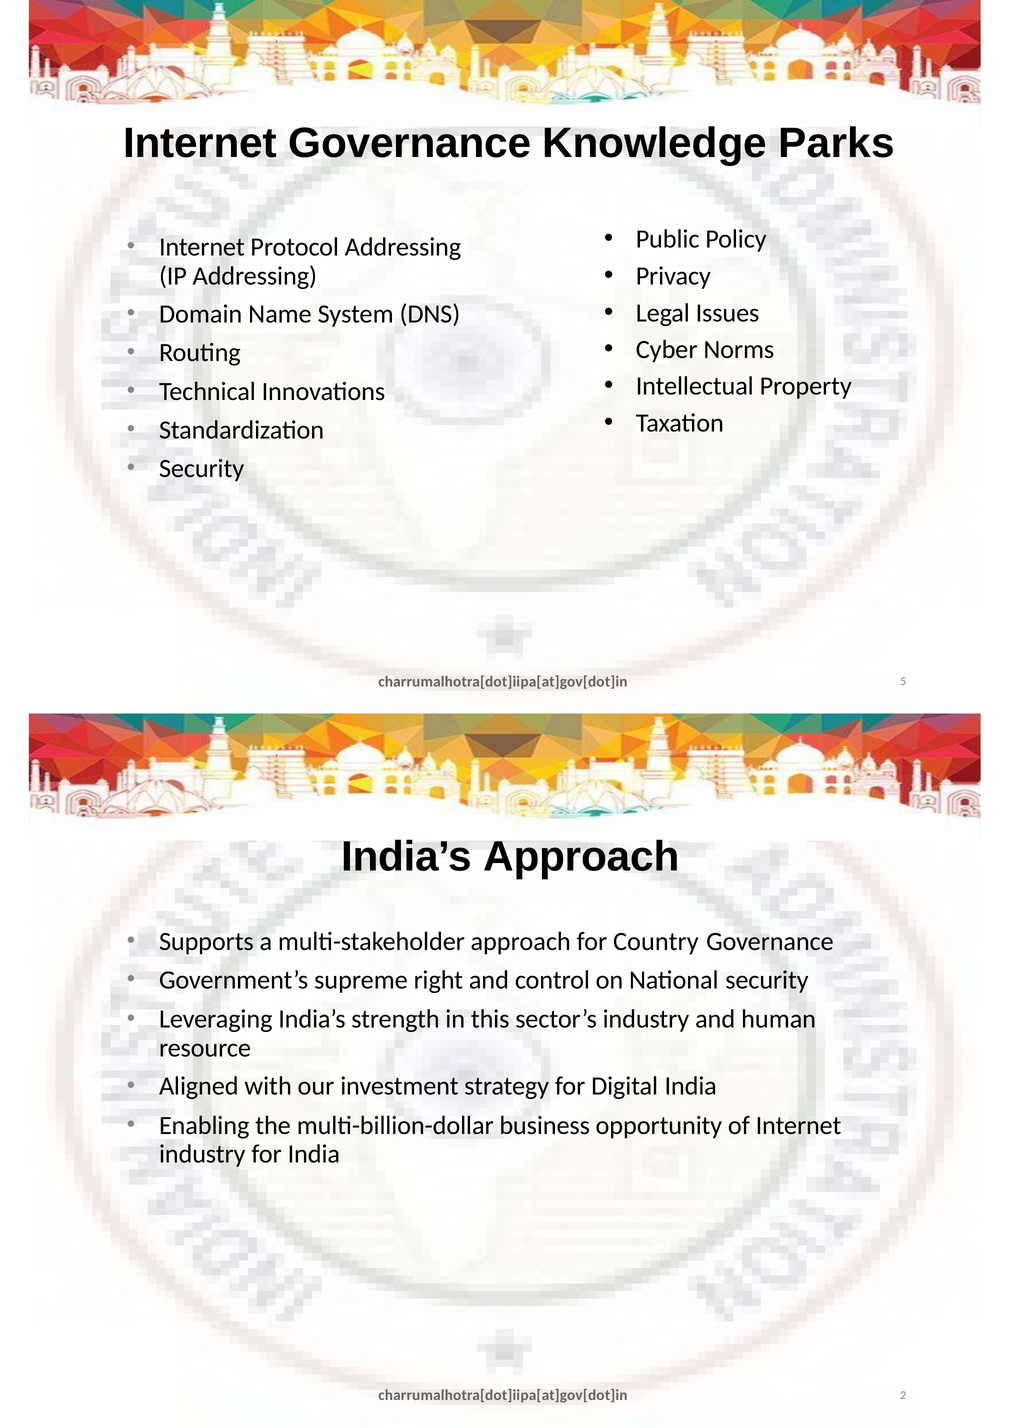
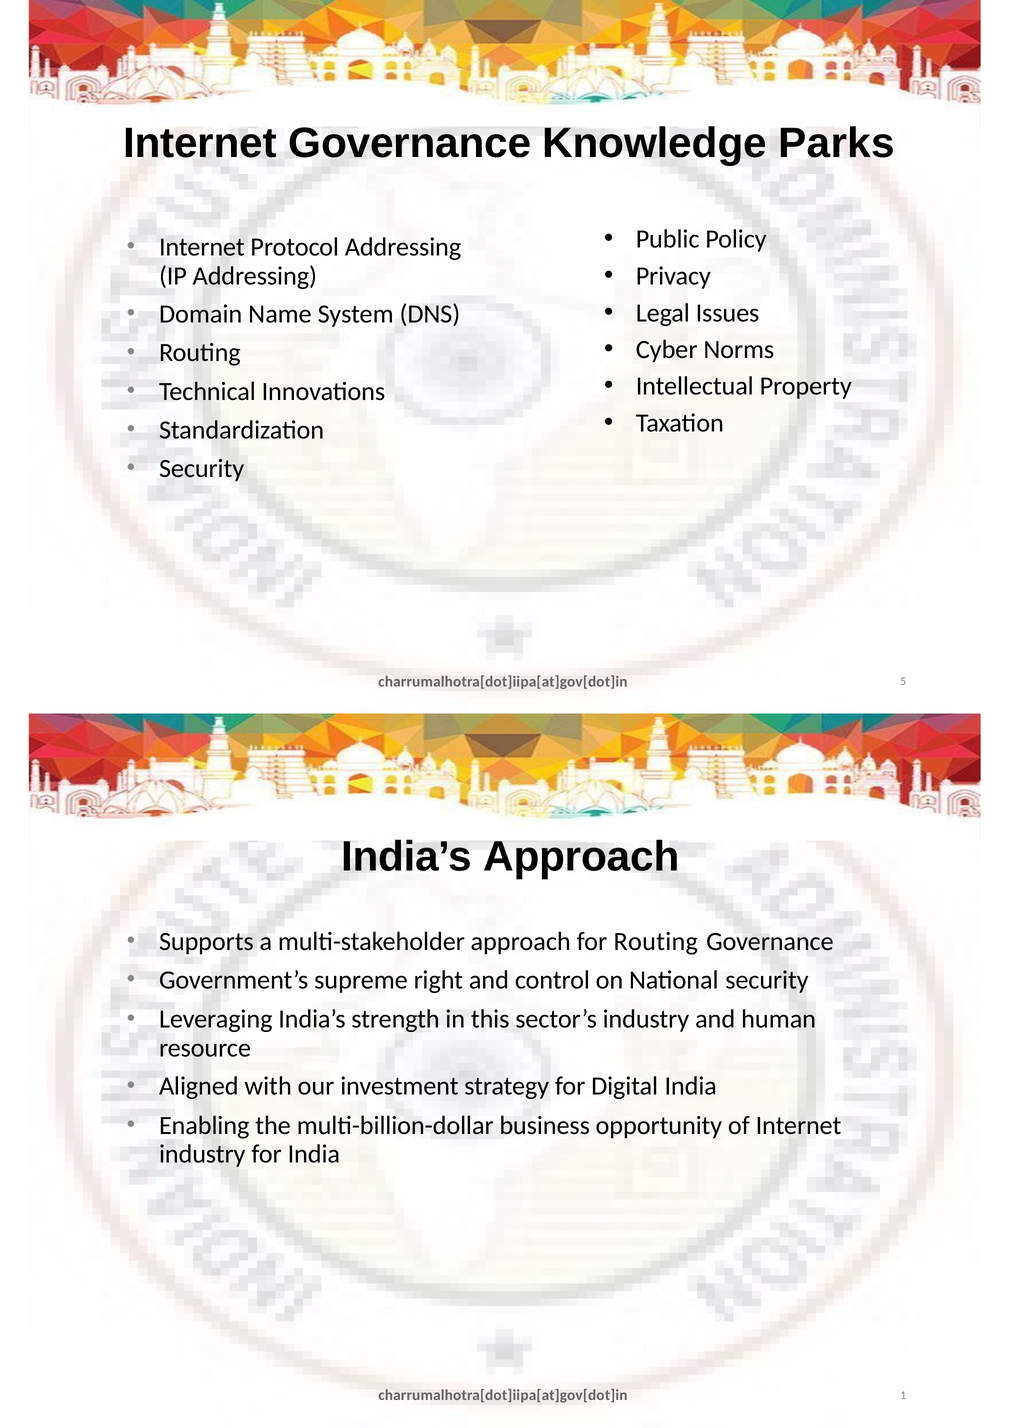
for Country: Country -> Routing (656, 941)
2: 2 -> 1 (903, 1395)
